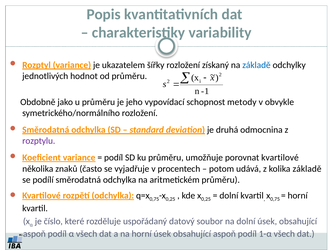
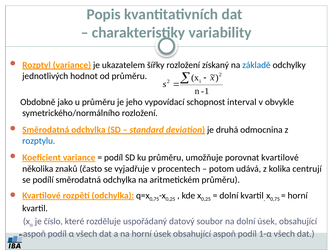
metody: metody -> interval (242, 102)
rozptylu colour: purple -> blue (39, 141)
kolika základě: základě -> centrují (307, 169)
